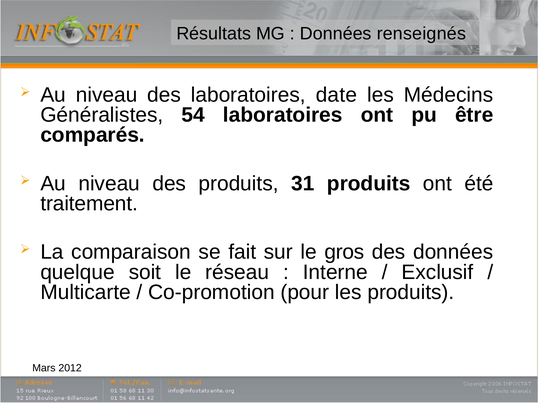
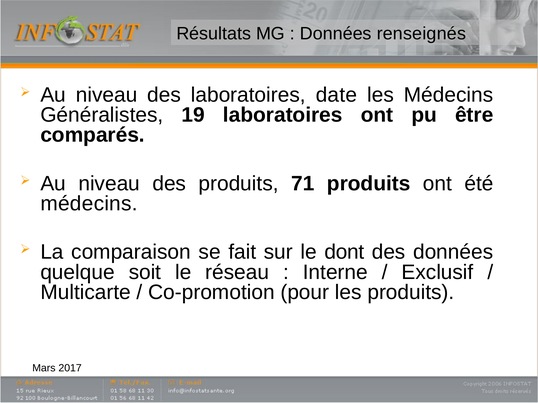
54: 54 -> 19 (193, 115)
31: 31 -> 71 (303, 184)
traitement: traitement -> médecins (89, 204)
gros: gros -> dont (344, 252)
2012: 2012 -> 2017 (70, 369)
